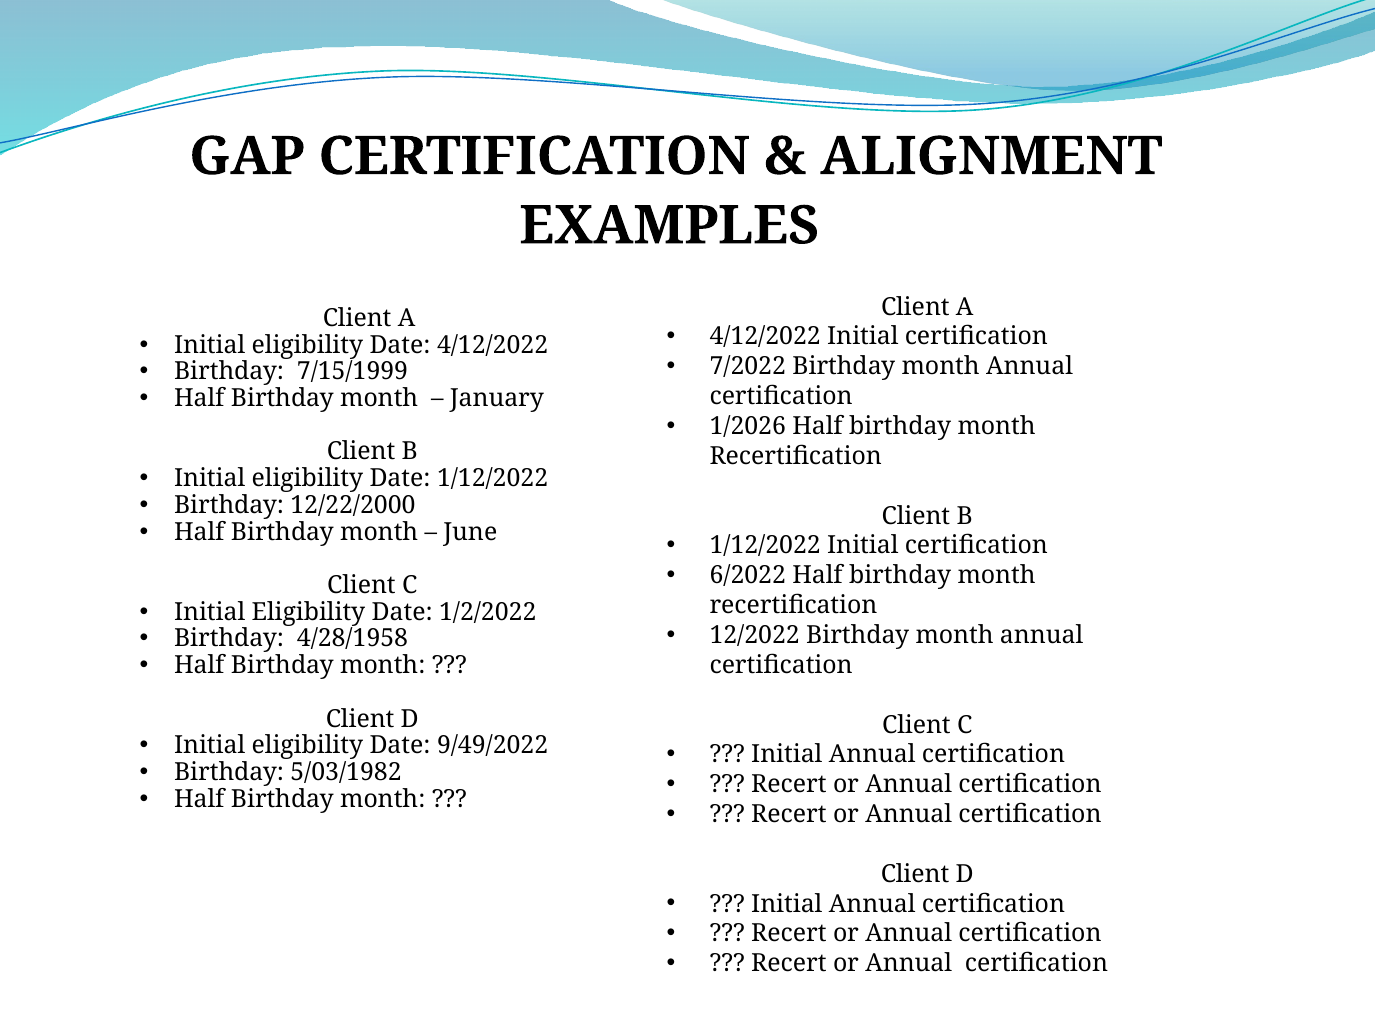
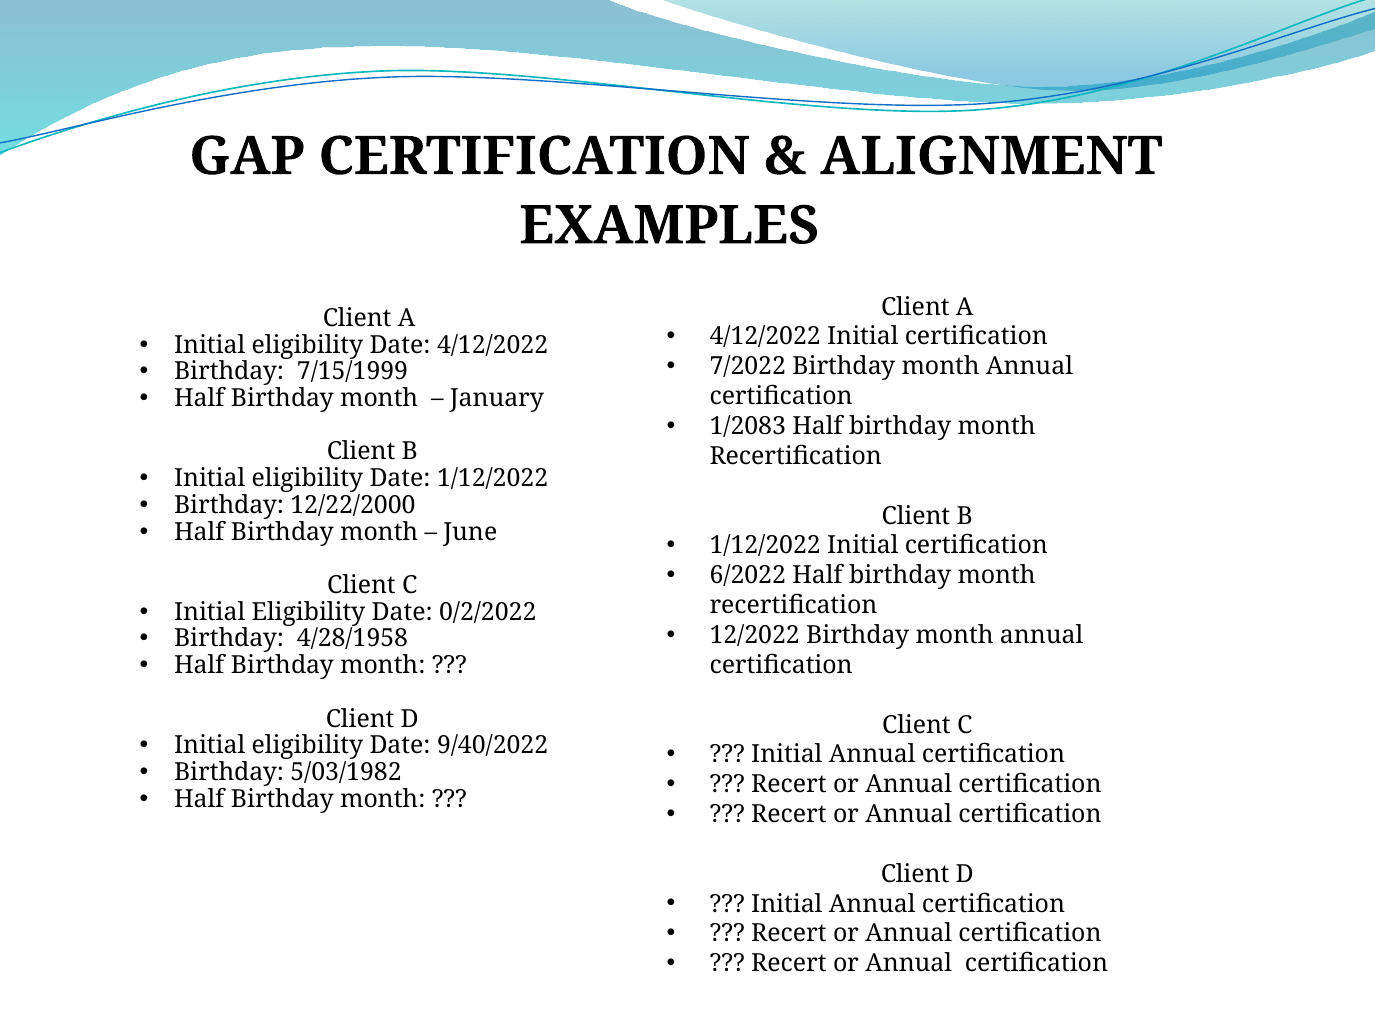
1/2026: 1/2026 -> 1/2083 (748, 426)
1/2/2022: 1/2/2022 -> 0/2/2022 (488, 612)
9/49/2022: 9/49/2022 -> 9/40/2022 (493, 745)
